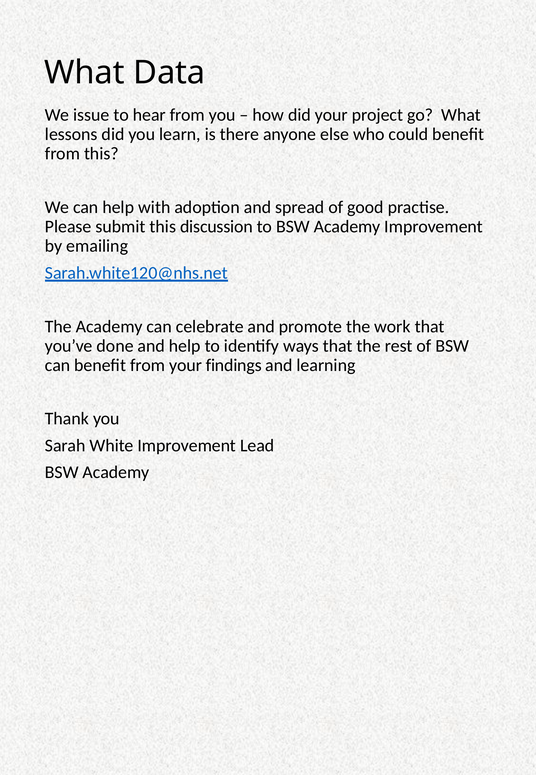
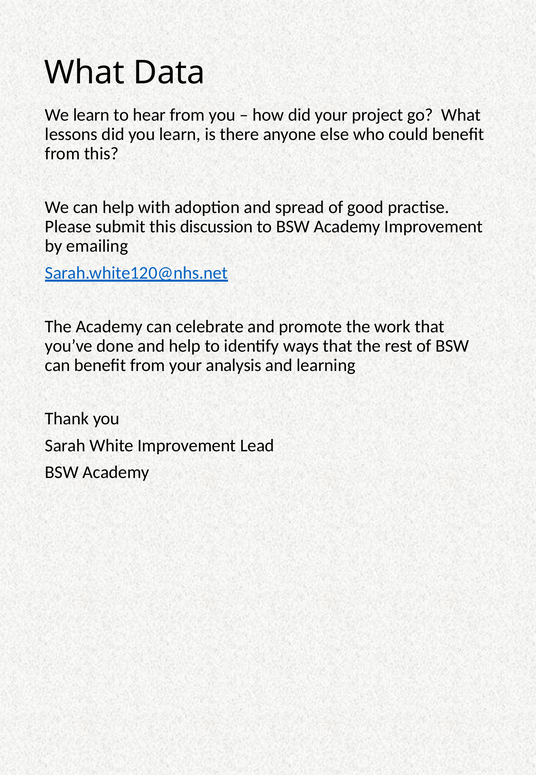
We issue: issue -> learn (91, 115)
findings: findings -> analysis (234, 365)
